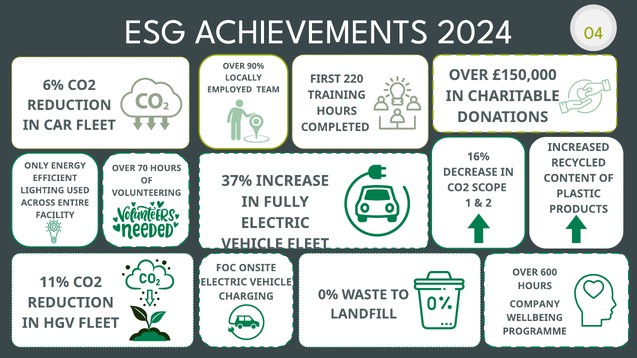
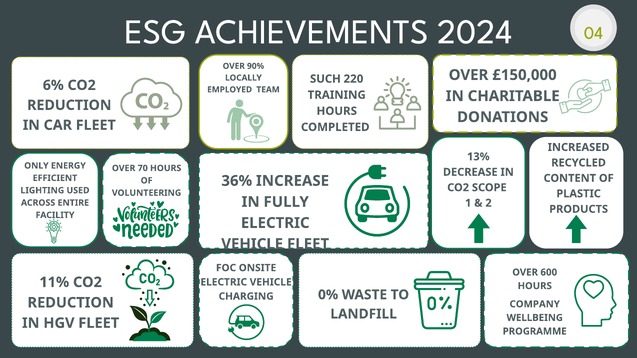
FIRST: FIRST -> SUCH (325, 79)
16%: 16% -> 13% (478, 157)
37%: 37% -> 36% (237, 181)
